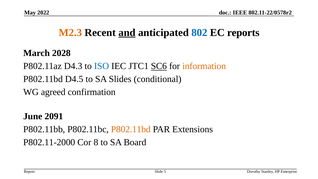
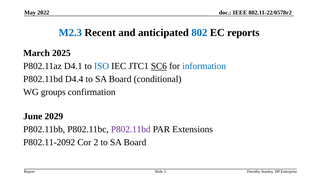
M2.3 colour: orange -> blue (70, 33)
and underline: present -> none (127, 33)
2028: 2028 -> 2025 (61, 53)
D4.3: D4.3 -> D4.1 (73, 66)
information colour: orange -> blue (204, 66)
D4.5: D4.5 -> D4.4 (74, 79)
Slides: Slides -> Board (120, 79)
agreed: agreed -> groups (53, 92)
2091: 2091 -> 2029 (54, 116)
P802.11bd colour: orange -> purple (131, 129)
P802.11-2000: P802.11-2000 -> P802.11-2092 (49, 142)
8: 8 -> 2 (96, 142)
